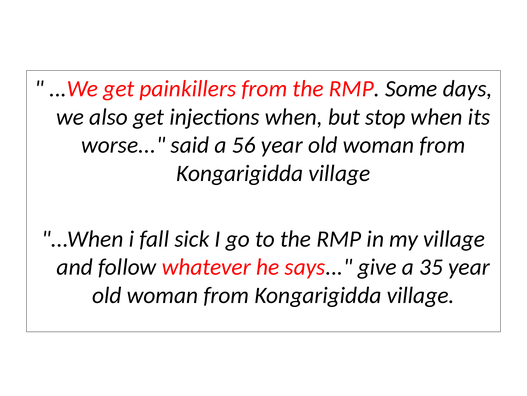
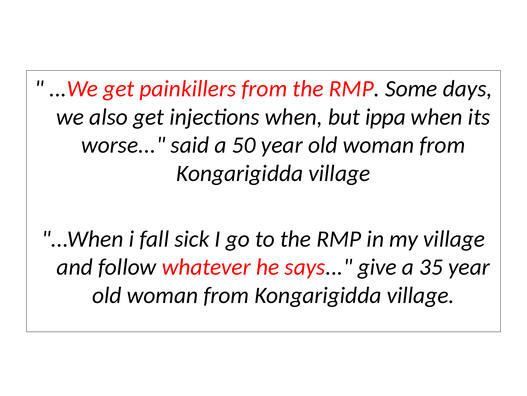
stop: stop -> ippa (385, 117)
56: 56 -> 50 (244, 145)
